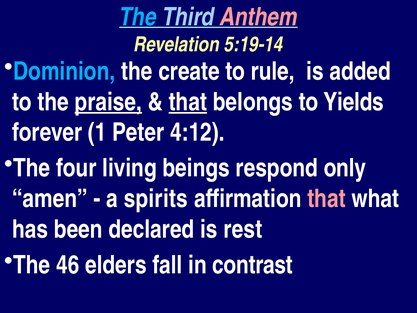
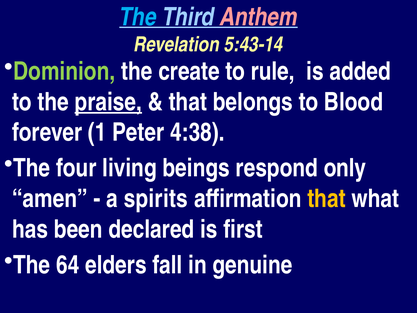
5:19-14: 5:19-14 -> 5:43-14 (254, 45)
Dominion colour: light blue -> light green (64, 71)
that underline: present -> none (188, 102)
Yields: Yields -> Blood (354, 102)
4:12: 4:12 -> 4:38 (197, 132)
that colour: pink -> yellow (327, 199)
rest: rest -> first (243, 229)
46: 46 -> 64 (68, 265)
contrast: contrast -> genuine (253, 265)
